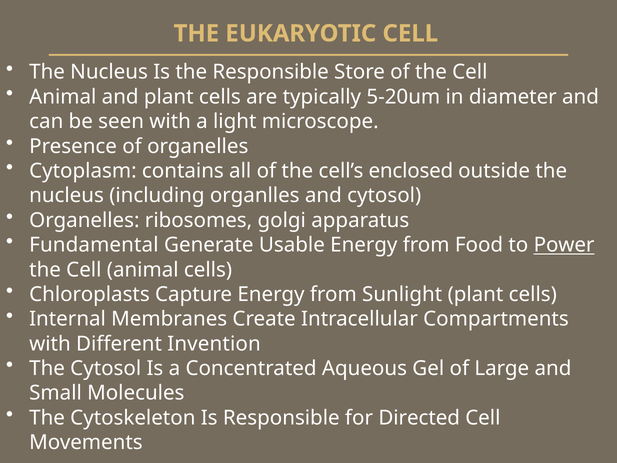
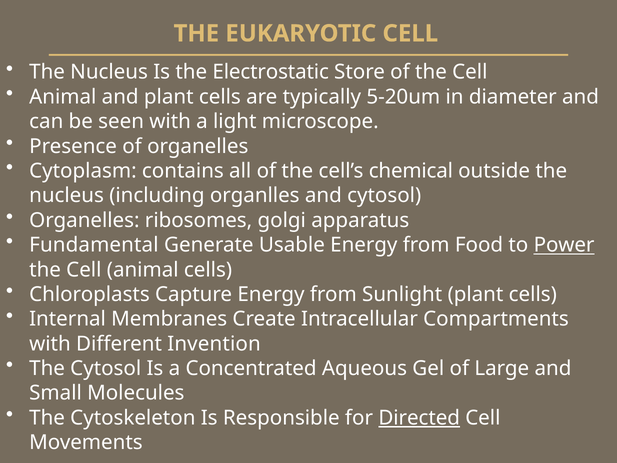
the Responsible: Responsible -> Electrostatic (271, 72)
enclosed: enclosed -> chemical (411, 171)
Directed underline: none -> present (419, 418)
